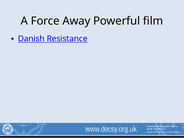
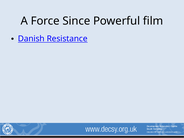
Away: Away -> Since (76, 21)
